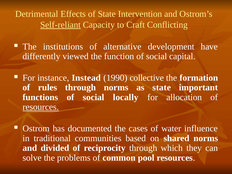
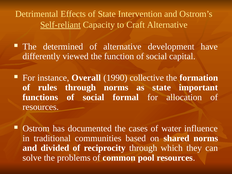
Craft Conflicting: Conflicting -> Alternative (167, 25)
institutions: institutions -> determined (63, 47)
Instead: Instead -> Overall (86, 78)
locally: locally -> formal (126, 97)
resources underline: present -> none (41, 107)
